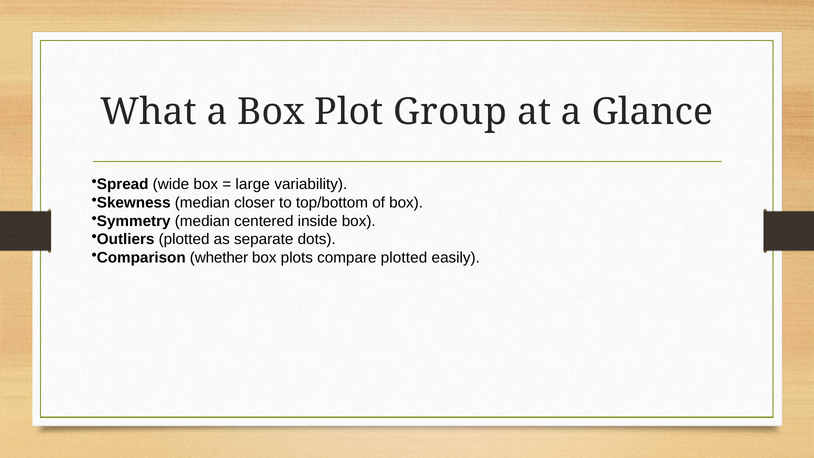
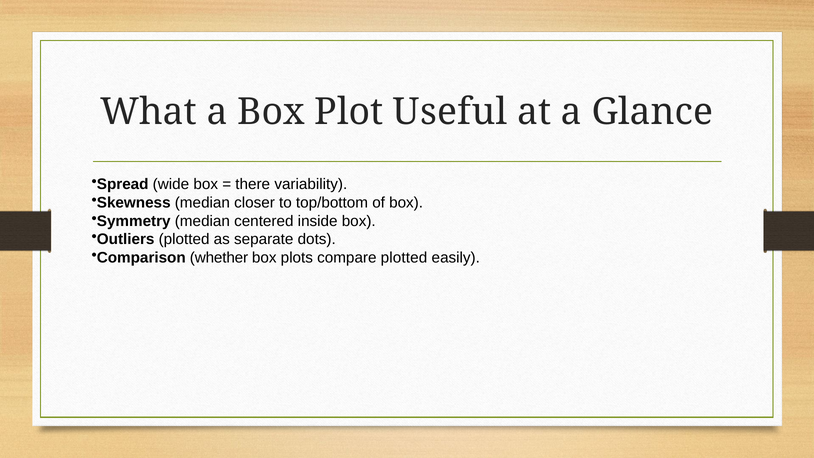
Group: Group -> Useful (450, 112)
large: large -> there (253, 184)
